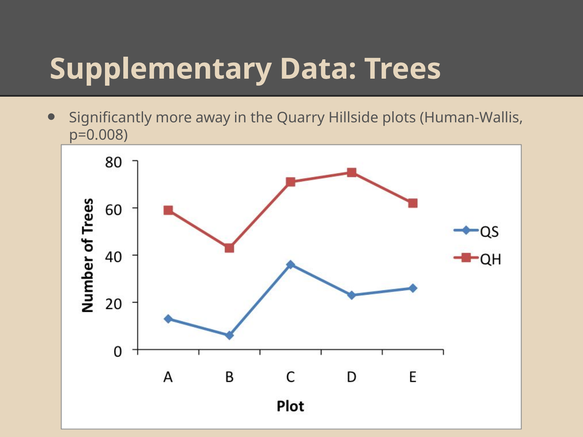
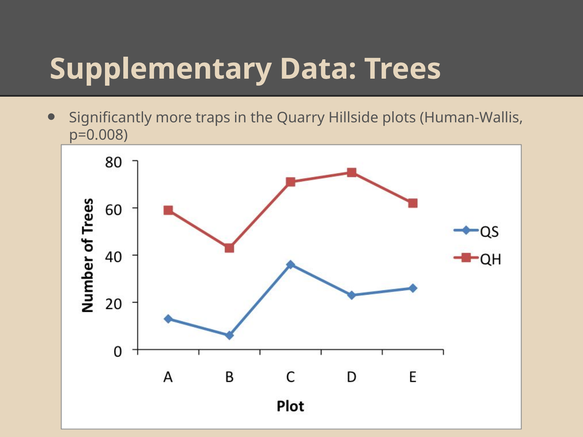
away: away -> traps (213, 118)
